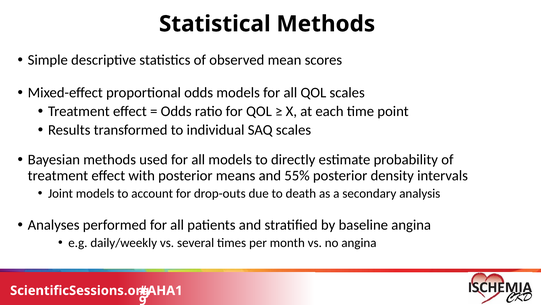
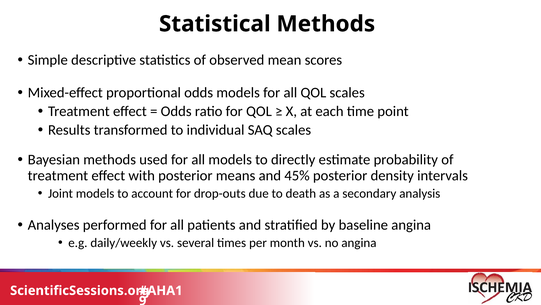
55%: 55% -> 45% (297, 175)
